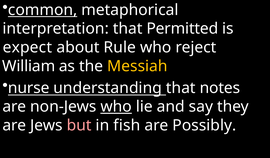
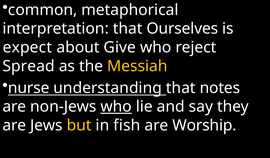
common underline: present -> none (43, 10)
Permitted: Permitted -> Ourselves (182, 29)
Rule: Rule -> Give (120, 47)
William: William -> Spread (29, 66)
but colour: pink -> yellow (79, 126)
Possibly: Possibly -> Worship (204, 126)
